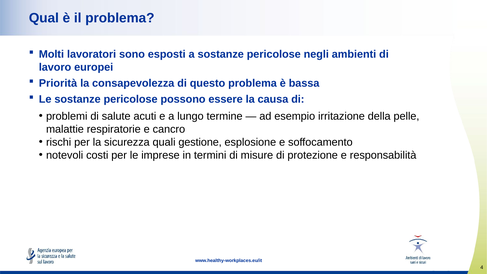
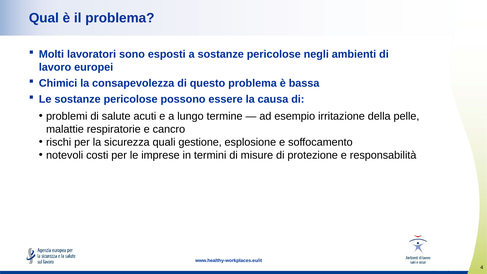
Priorità: Priorità -> Chimici (58, 83)
